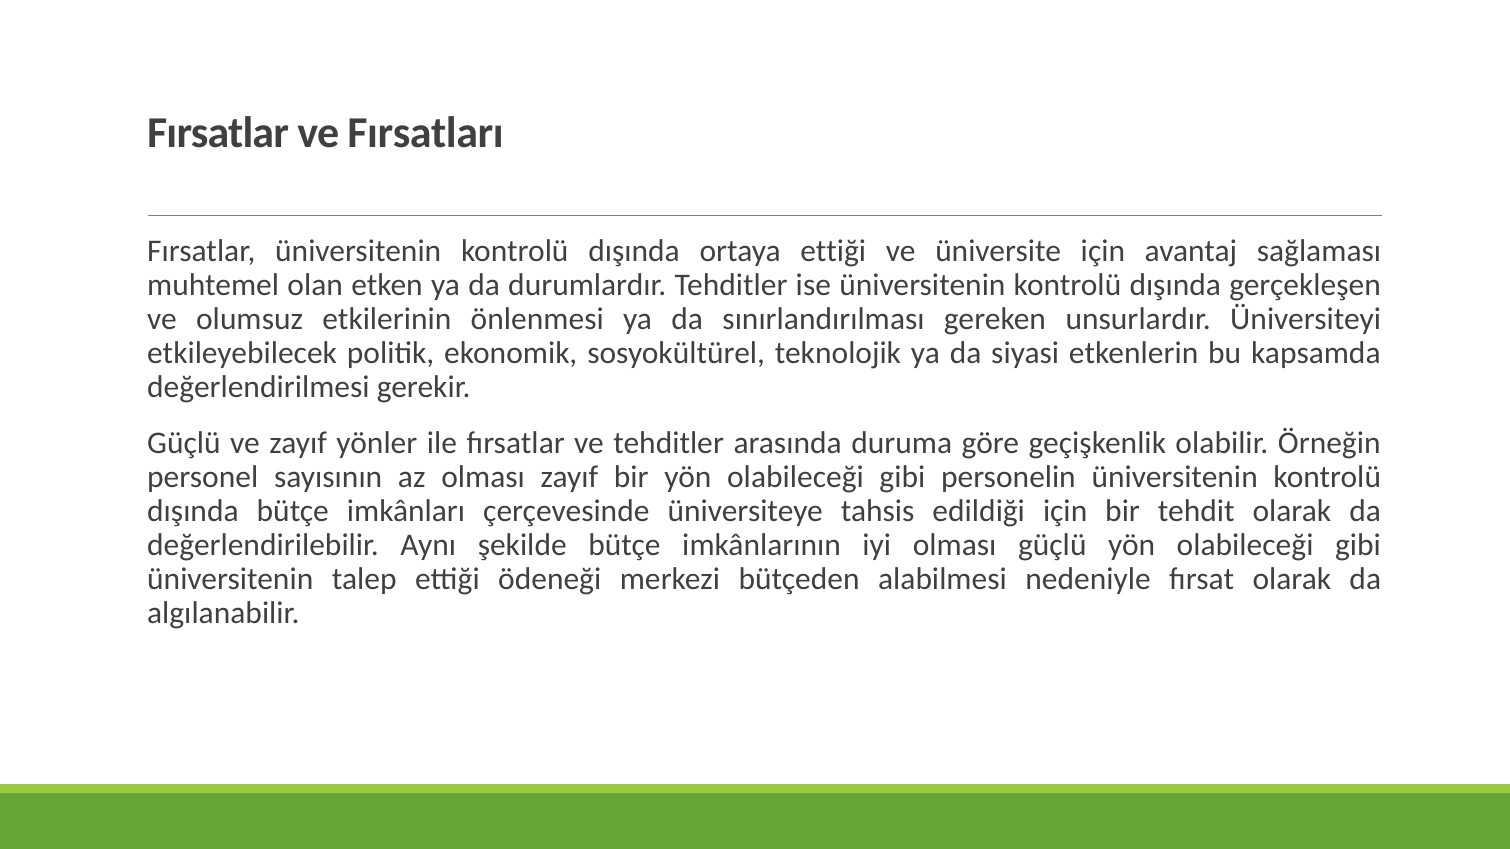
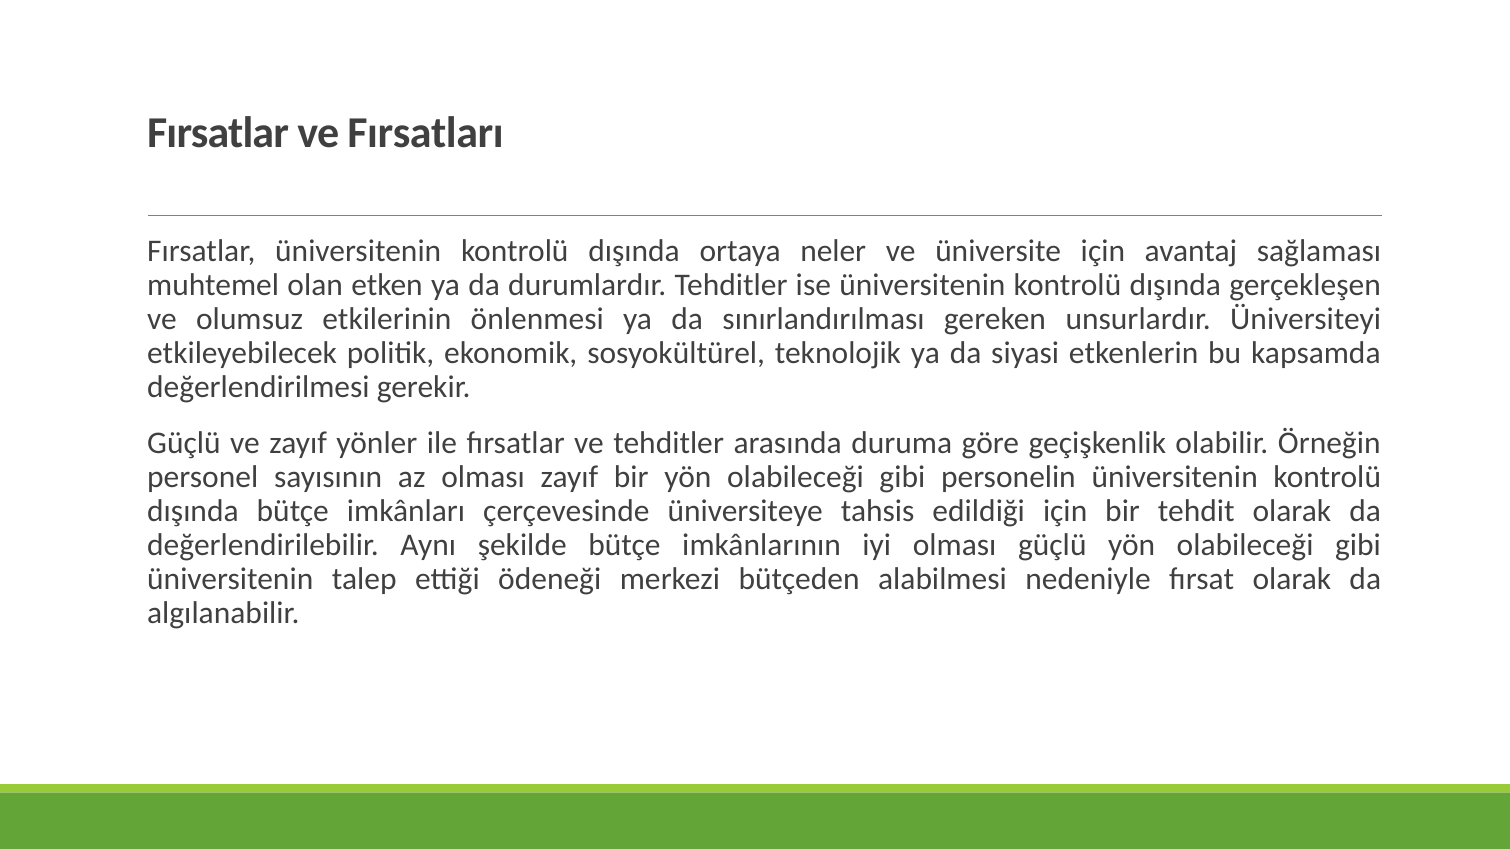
ortaya ettiği: ettiği -> neler (833, 251)
